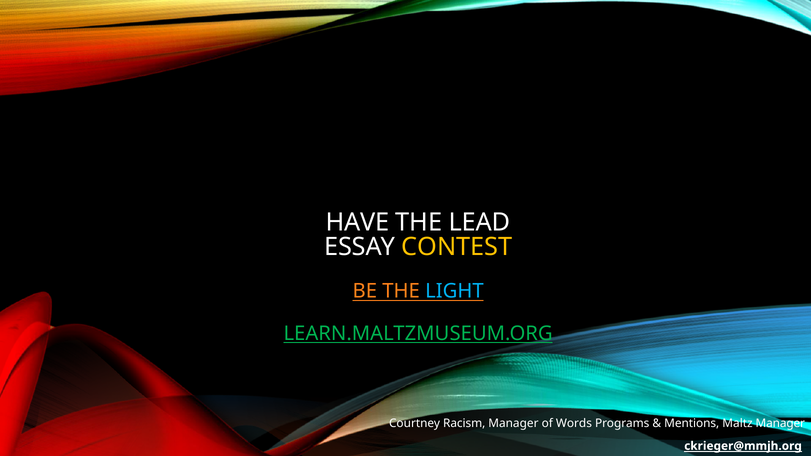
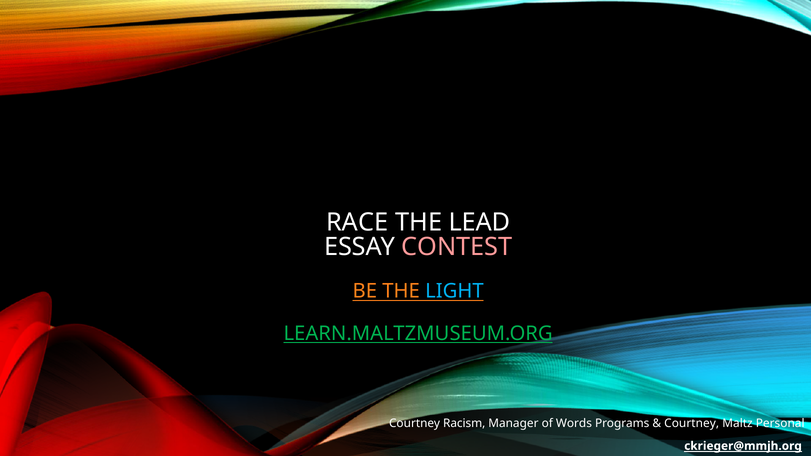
HAVE: HAVE -> RACE (357, 222)
CONTEST colour: yellow -> pink (457, 247)
Mentions: Mentions -> Courtney (692, 423)
Maltz Manager: Manager -> Personal (780, 423)
